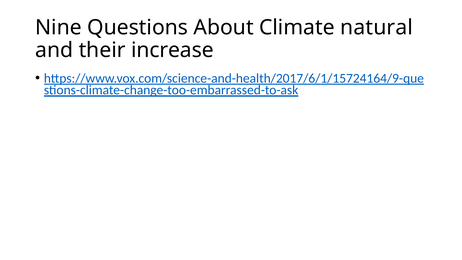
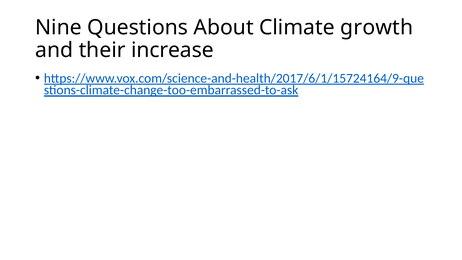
natural: natural -> growth (377, 27)
